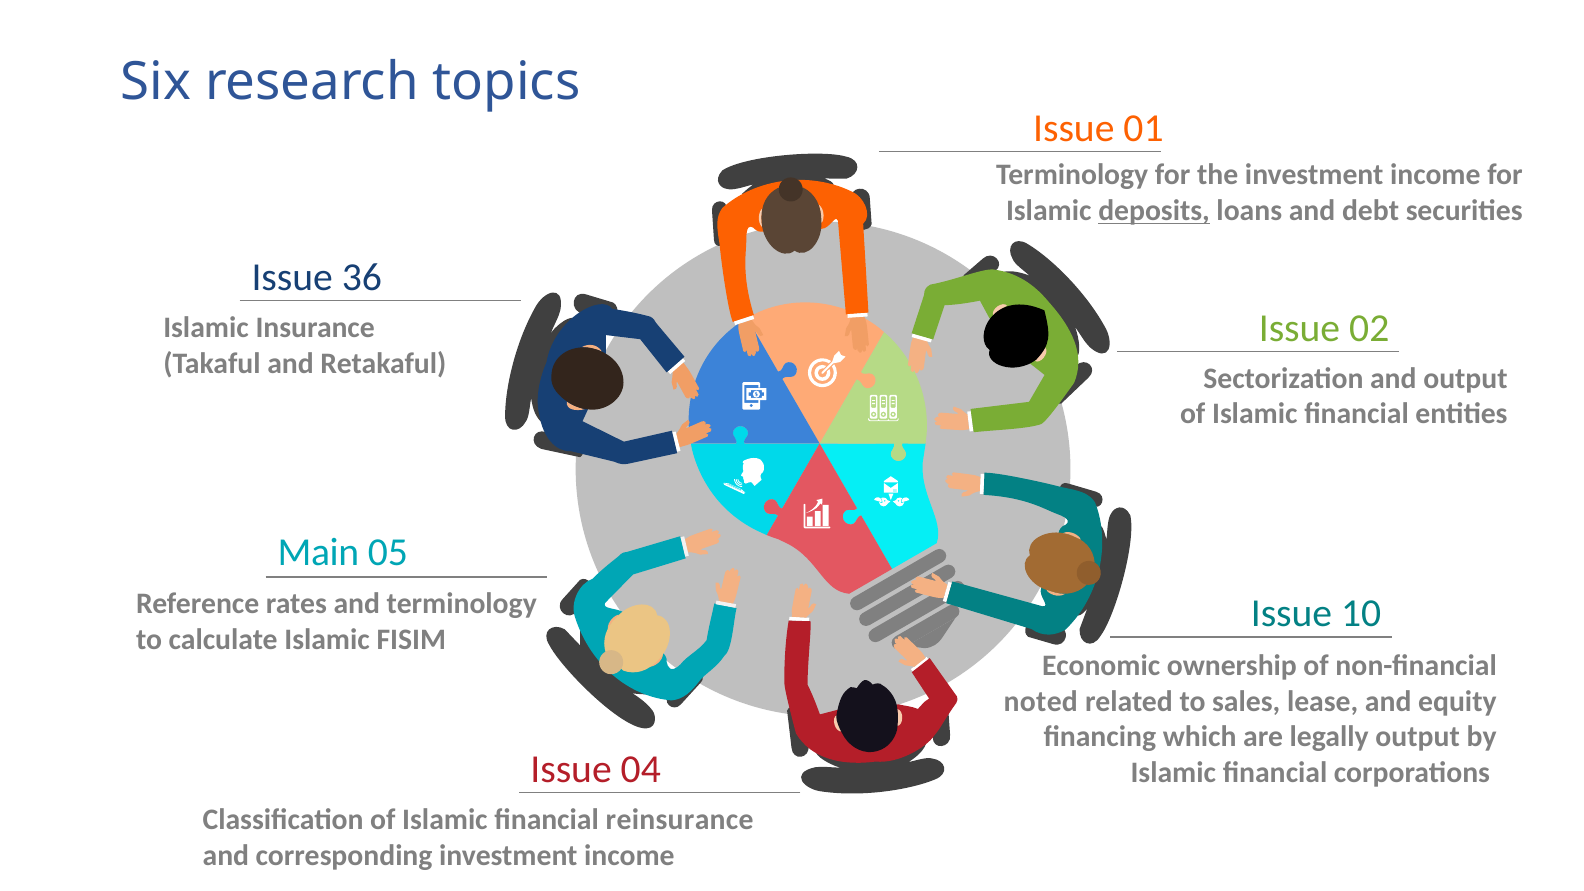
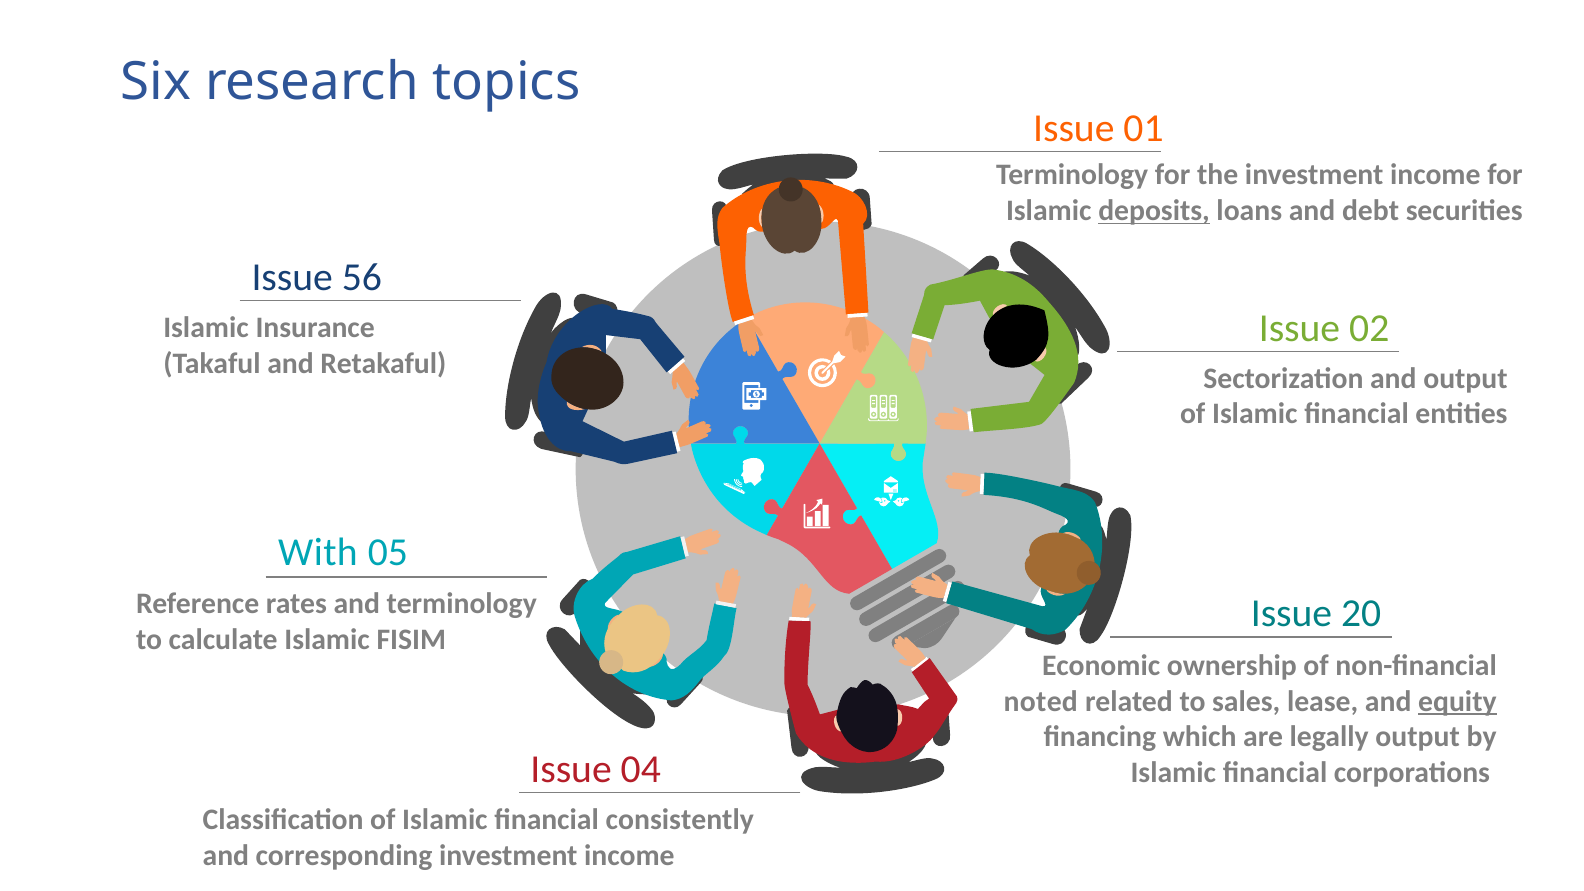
36: 36 -> 56 (362, 278)
Main: Main -> With (318, 552)
10: 10 -> 20 (1361, 614)
equity underline: none -> present (1457, 701)
reinsurance: reinsurance -> consistently (680, 820)
